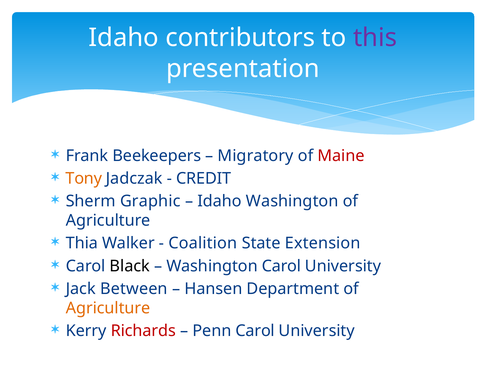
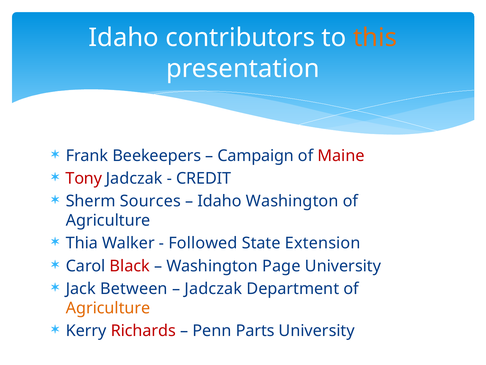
this colour: purple -> orange (375, 38)
Migratory: Migratory -> Campaign (256, 155)
Tony colour: orange -> red (84, 178)
Graphic: Graphic -> Sources (150, 201)
Coalition: Coalition -> Followed (203, 243)
Black colour: black -> red (130, 266)
Washington Carol: Carol -> Page (281, 266)
Hansen: Hansen -> Jadczak (213, 288)
Penn Carol: Carol -> Parts (255, 330)
